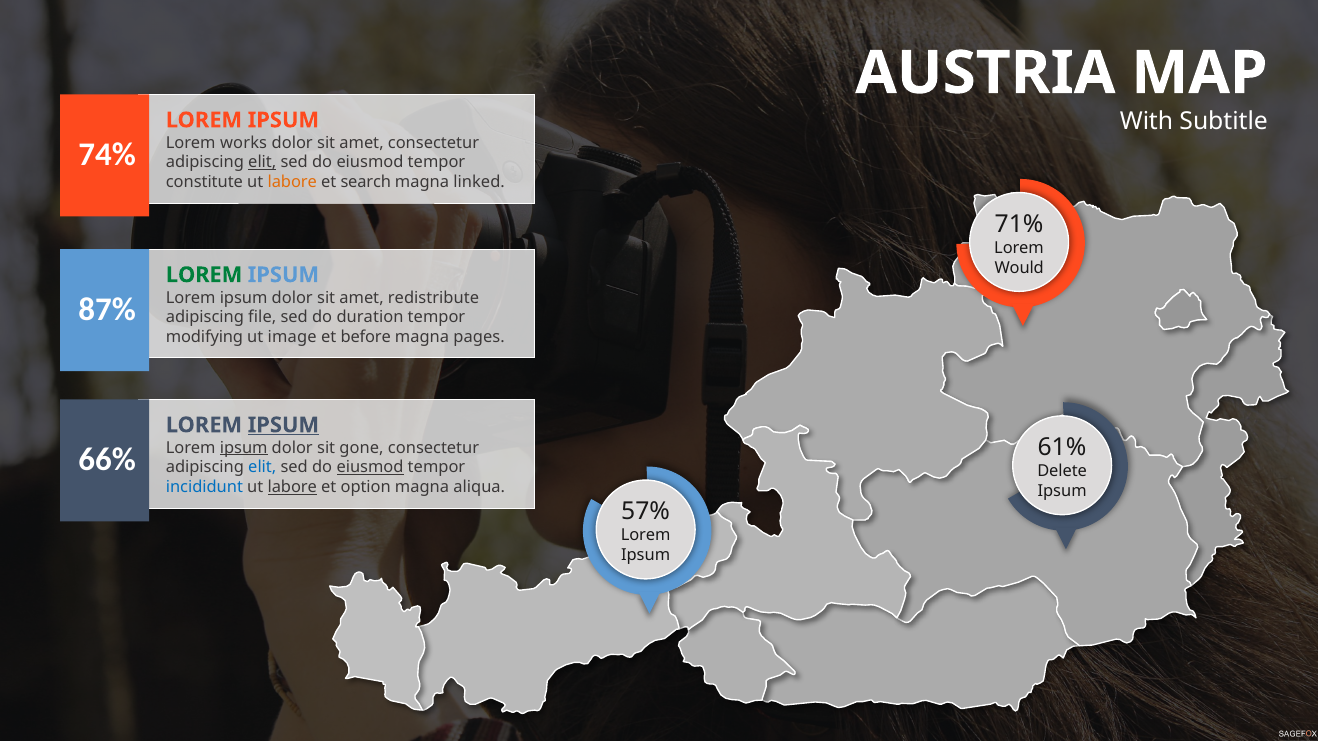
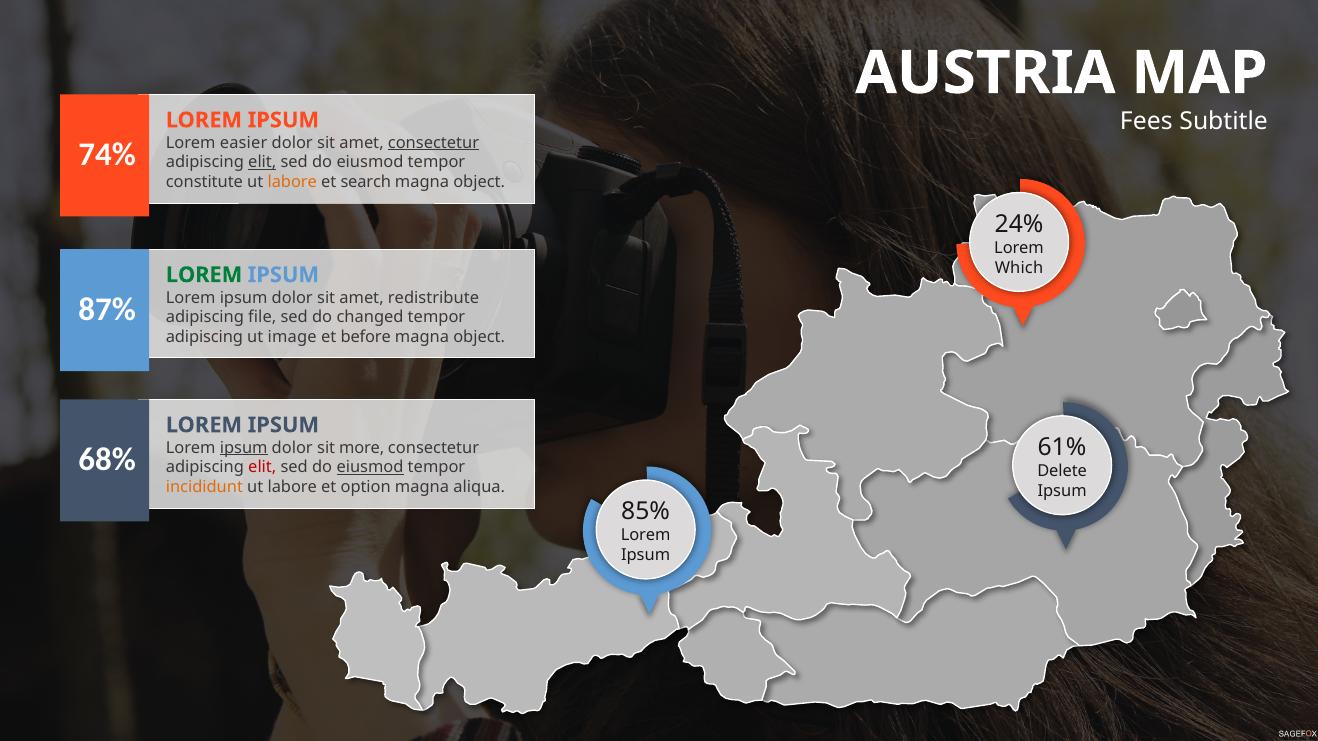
With: With -> Fees (1146, 122)
works: works -> easier (244, 143)
consectetur underline: none -> present (433, 143)
linked: linked -> object (479, 182)
71%: 71% -> 24% (1019, 224)
Would: Would -> Which (1019, 268)
duration: duration -> changed (370, 318)
modifying: modifying -> adipiscing (204, 337)
pages: pages -> object (479, 337)
IPSUM underline: present -> none (283, 425)
gone: gone -> more (362, 448)
66%: 66% -> 68% (107, 459)
elit colour: blue -> red (262, 468)
incididunt colour: blue -> orange (204, 487)
labore underline: present -> none (292, 487)
57%: 57% -> 85% (646, 512)
